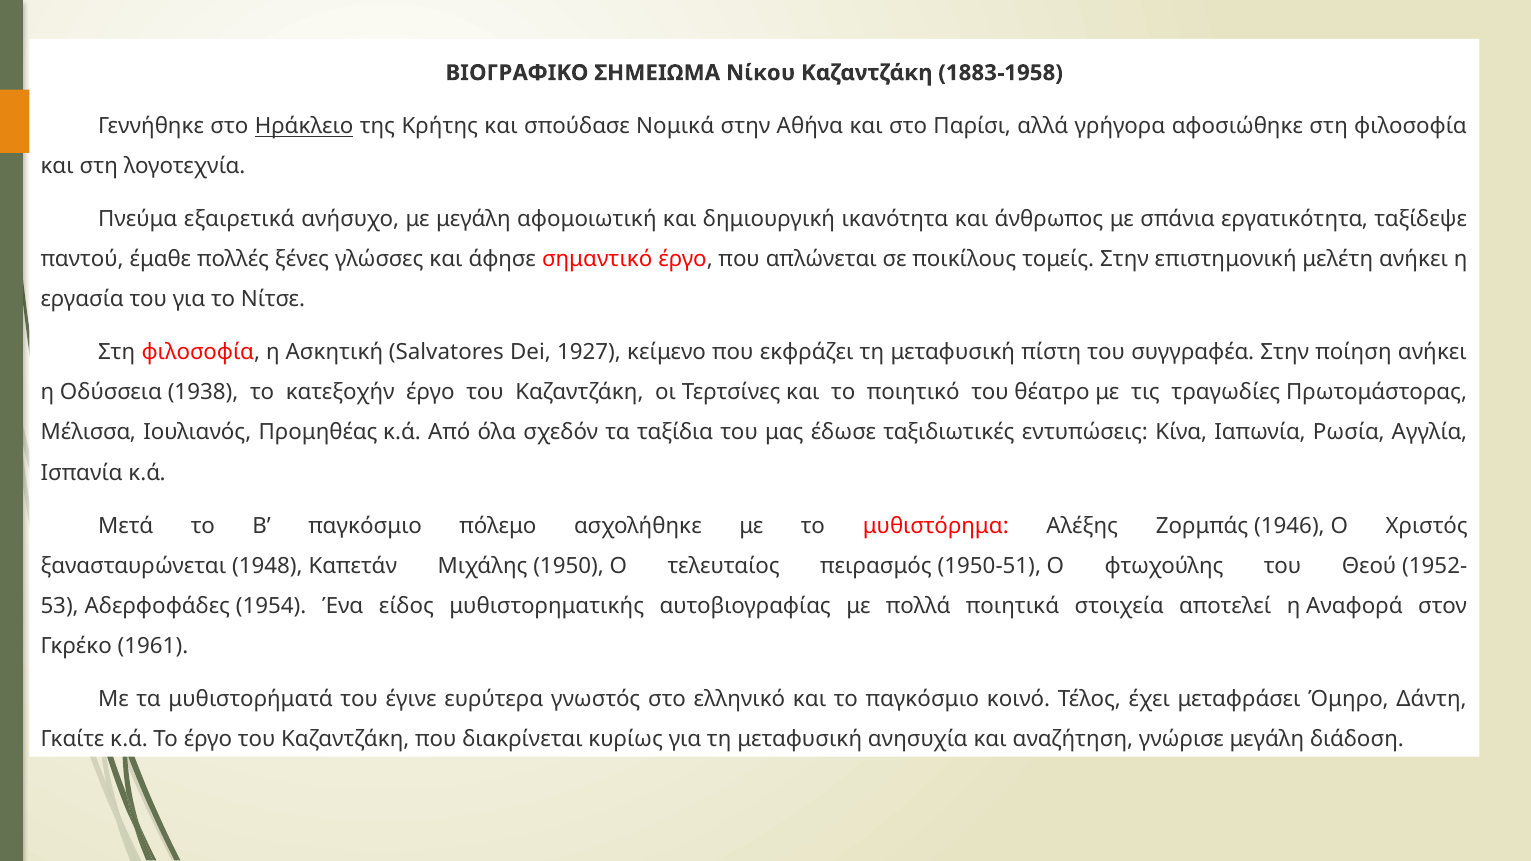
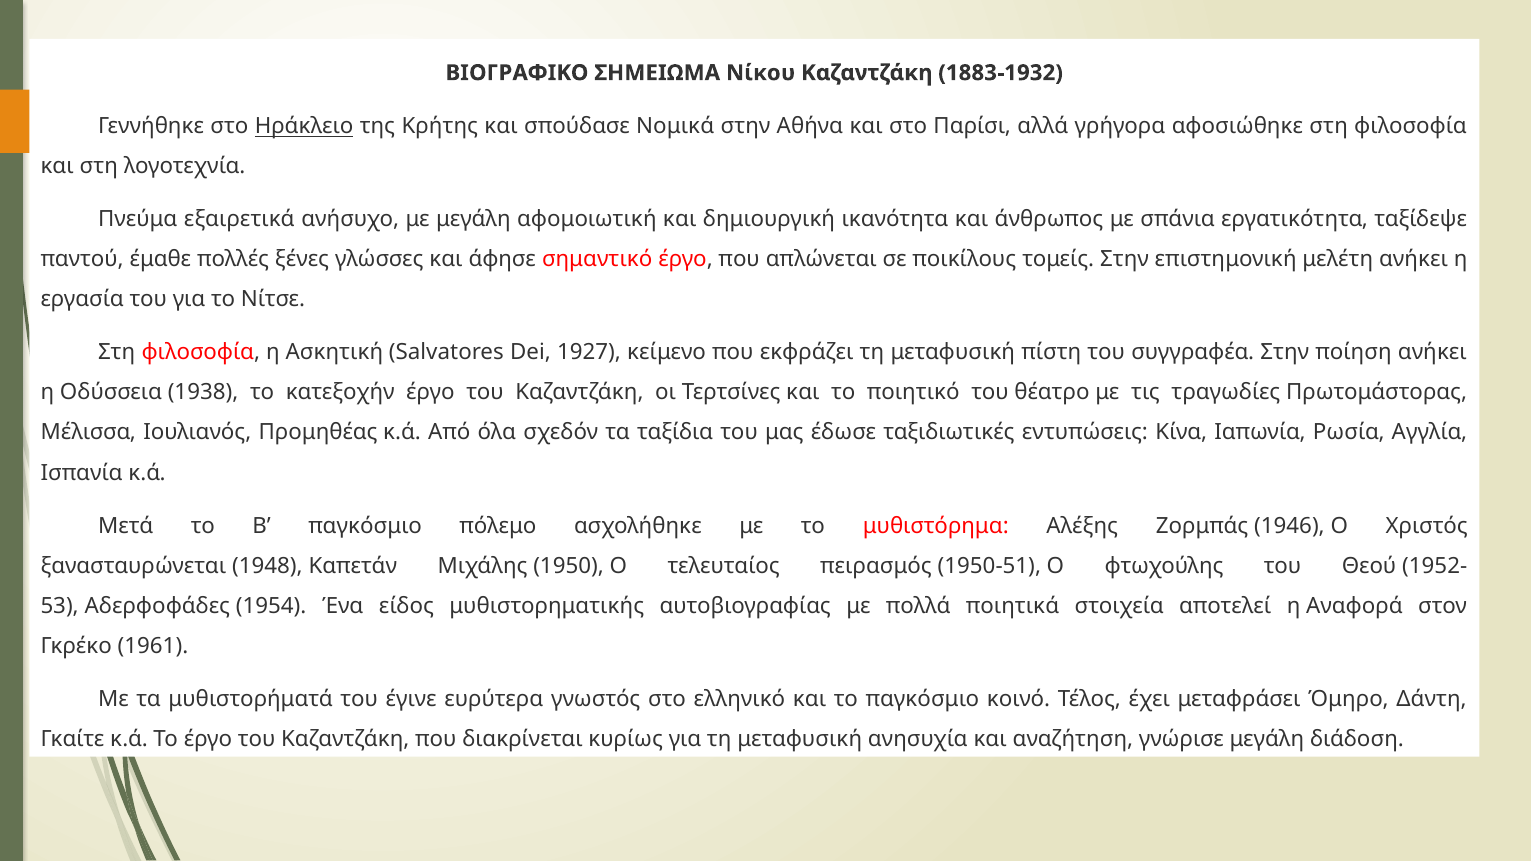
1883-1958: 1883-1958 -> 1883-1932 (1001, 73)
